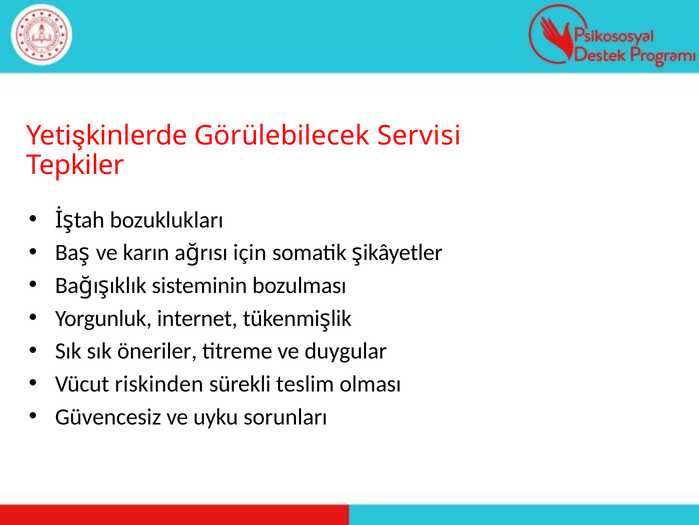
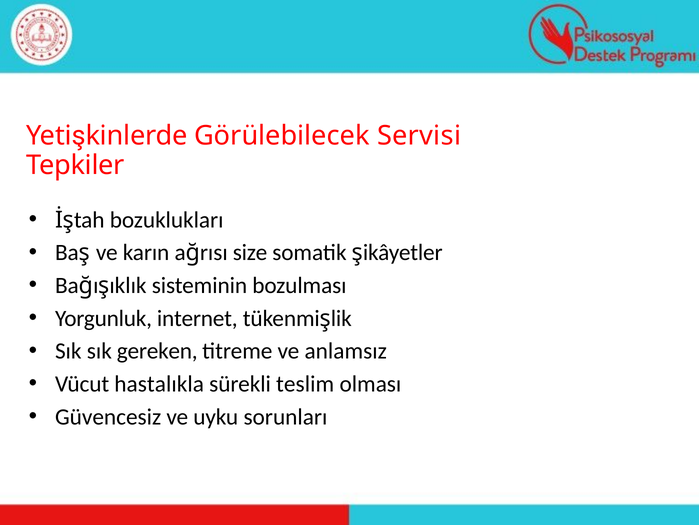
için: için -> size (250, 252)
öneriler: öneriler -> gereken (157, 351)
duygular: duygular -> anlamsız (346, 351)
riskinden: riskinden -> hastalıkla (159, 384)
